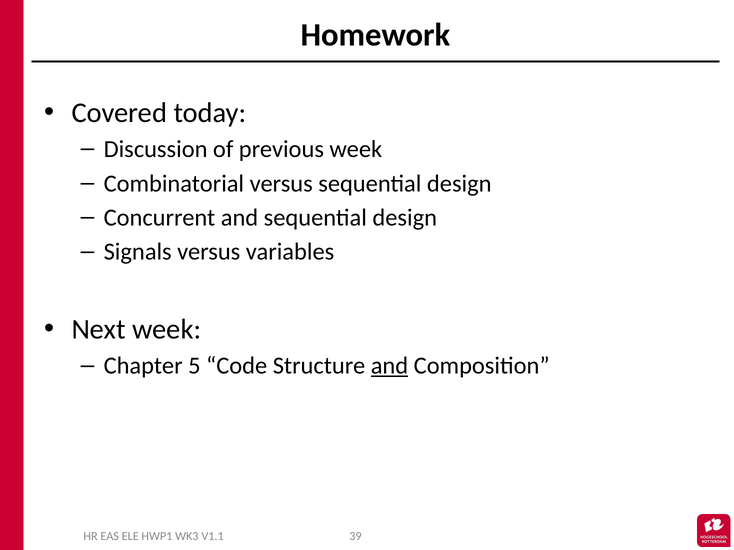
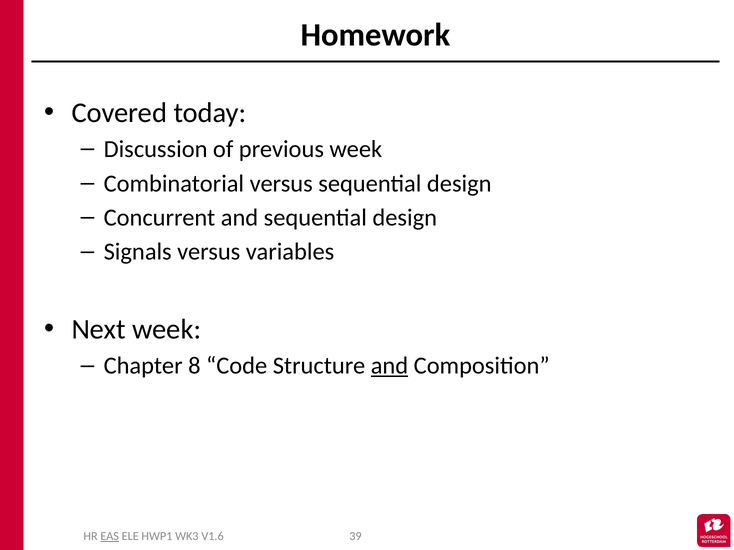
5: 5 -> 8 (194, 366)
EAS underline: none -> present (110, 537)
V1.1: V1.1 -> V1.6 (213, 537)
